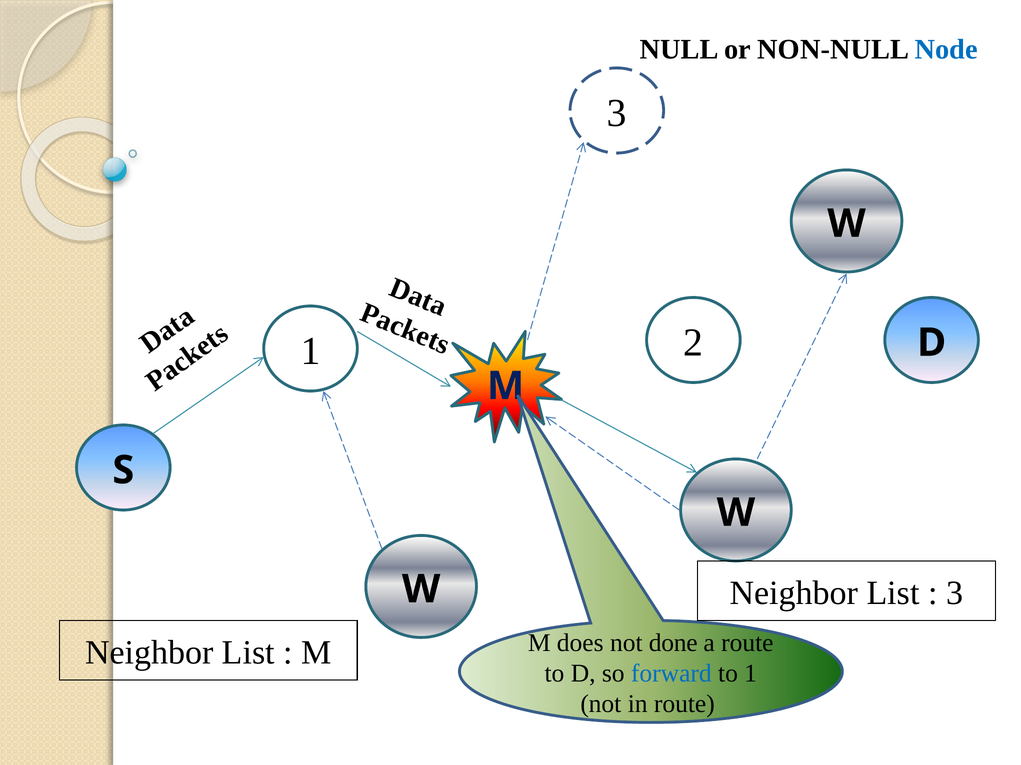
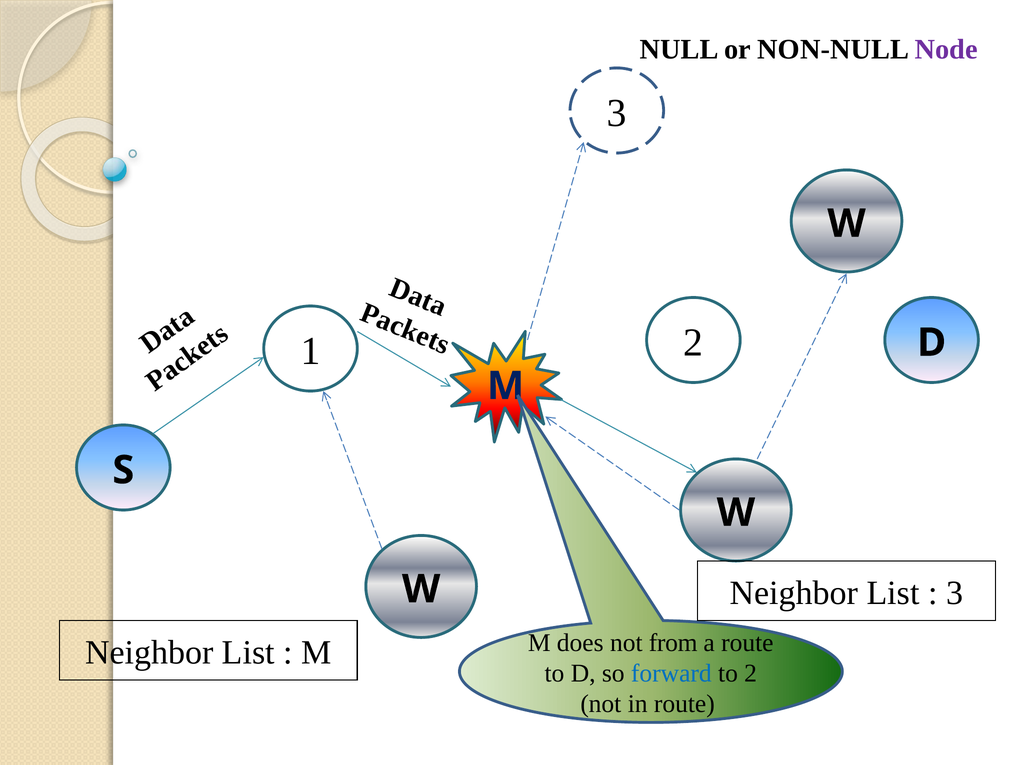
Node colour: blue -> purple (946, 50)
done: done -> from (673, 643)
to 1: 1 -> 2 (751, 674)
